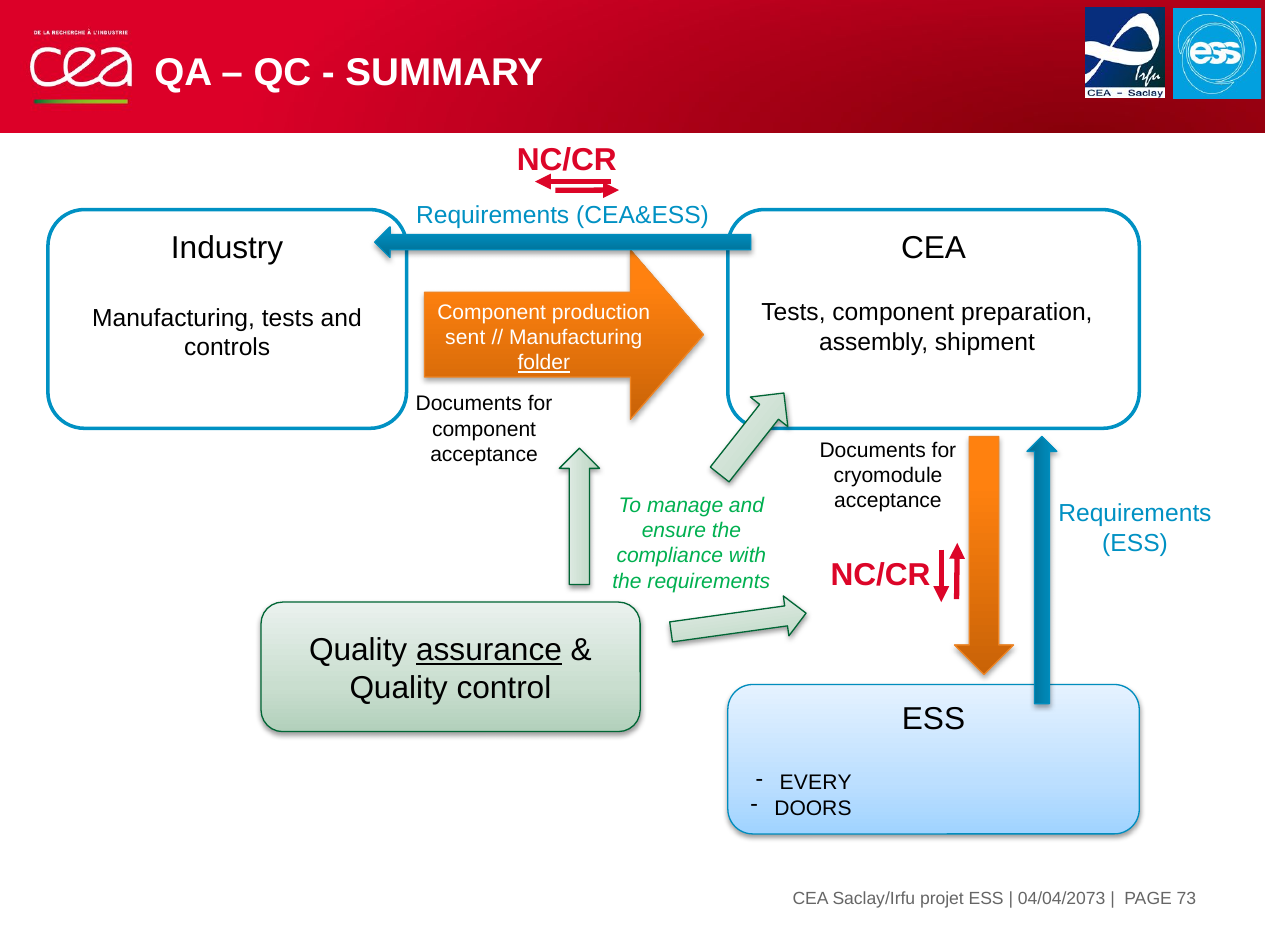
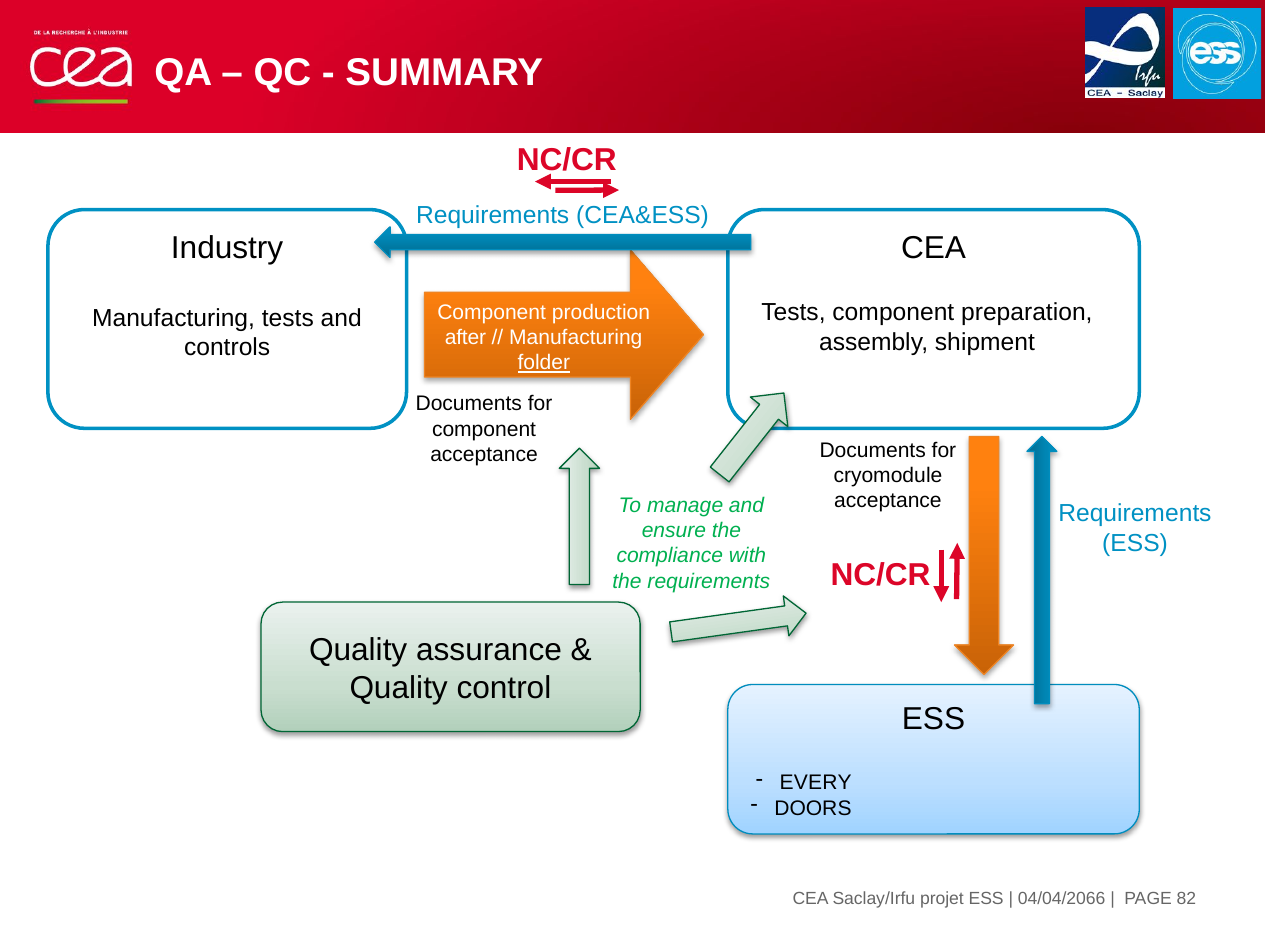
sent: sent -> after (465, 337)
assurance underline: present -> none (489, 650)
73: 73 -> 82 (1186, 898)
04/04/2073: 04/04/2073 -> 04/04/2066 (1062, 899)
